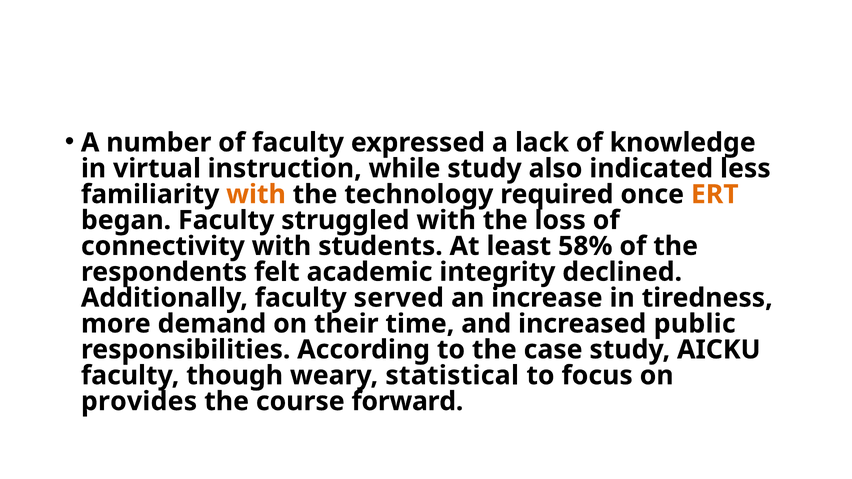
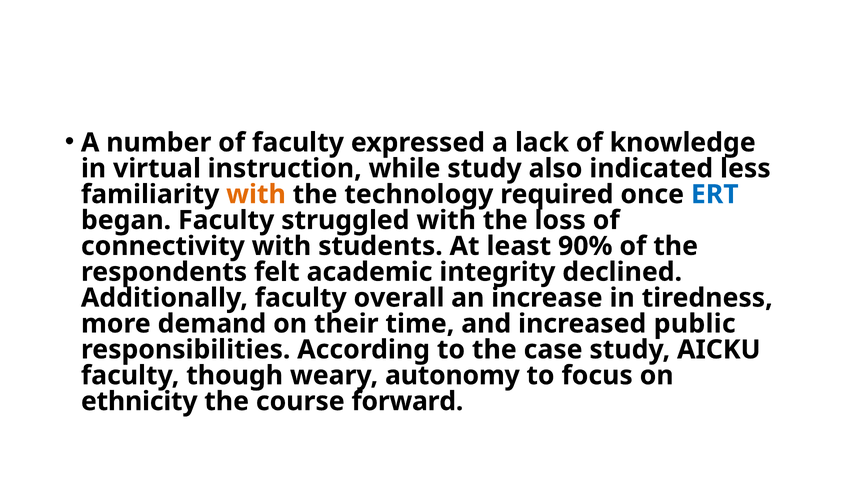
ERT colour: orange -> blue (715, 194)
58%: 58% -> 90% (585, 246)
served: served -> overall (399, 298)
statistical: statistical -> autonomy (452, 376)
provides: provides -> ethnicity (139, 402)
